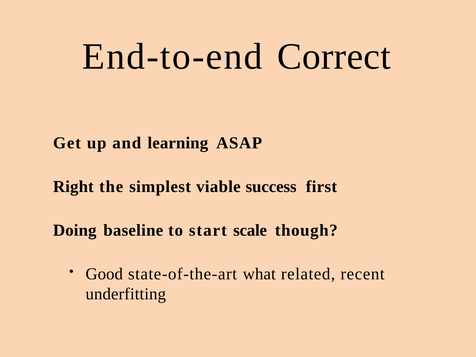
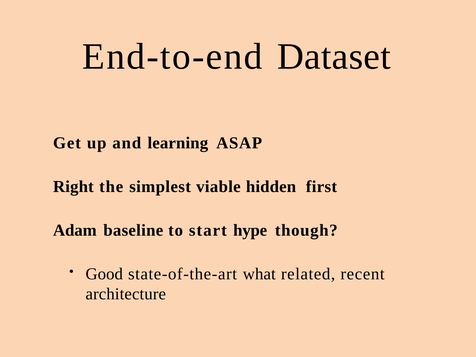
Correct: Correct -> Dataset (334, 57)
success: success -> hidden (271, 187)
Doing: Doing -> Adam (75, 230)
scale: scale -> hype (250, 230)
underfitting: underfitting -> architecture (126, 294)
